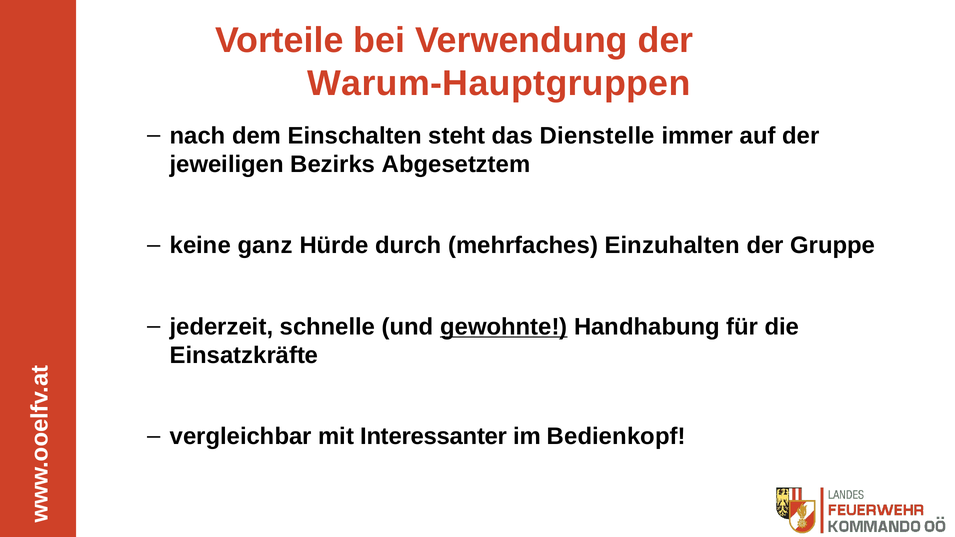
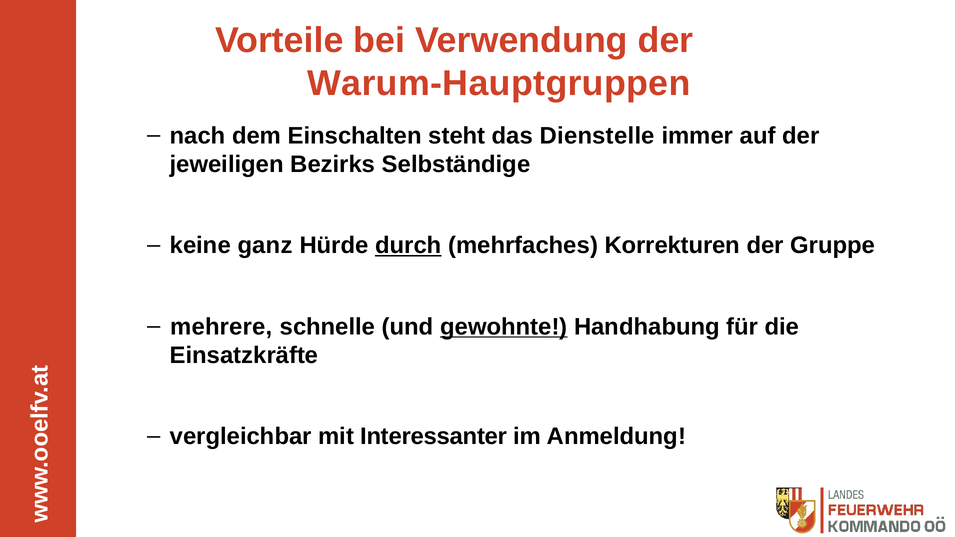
Abgesetztem: Abgesetztem -> Selbständige (456, 165)
durch underline: none -> present (408, 246)
Einzuhalten: Einzuhalten -> Korrekturen (672, 246)
jederzeit: jederzeit -> mehrere (221, 327)
Bedienkopf: Bedienkopf -> Anmeldung (616, 437)
